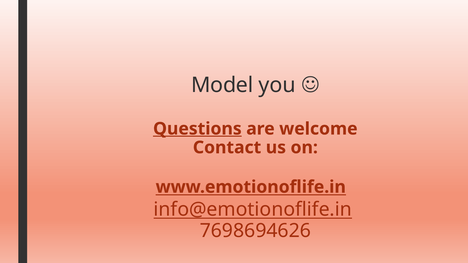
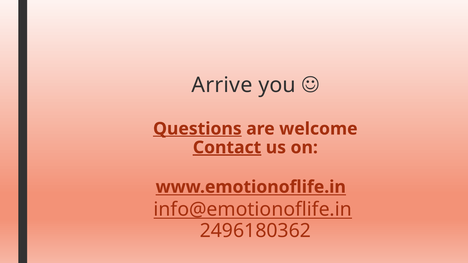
Model: Model -> Arrive (222, 85)
Contact underline: none -> present (227, 148)
7698694626: 7698694626 -> 2496180362 (255, 231)
